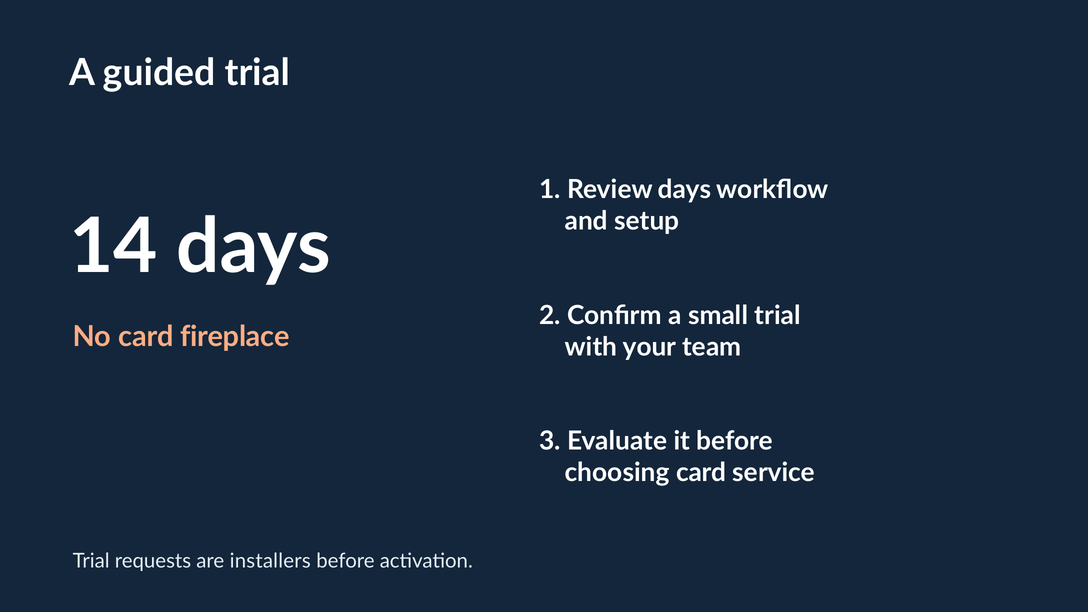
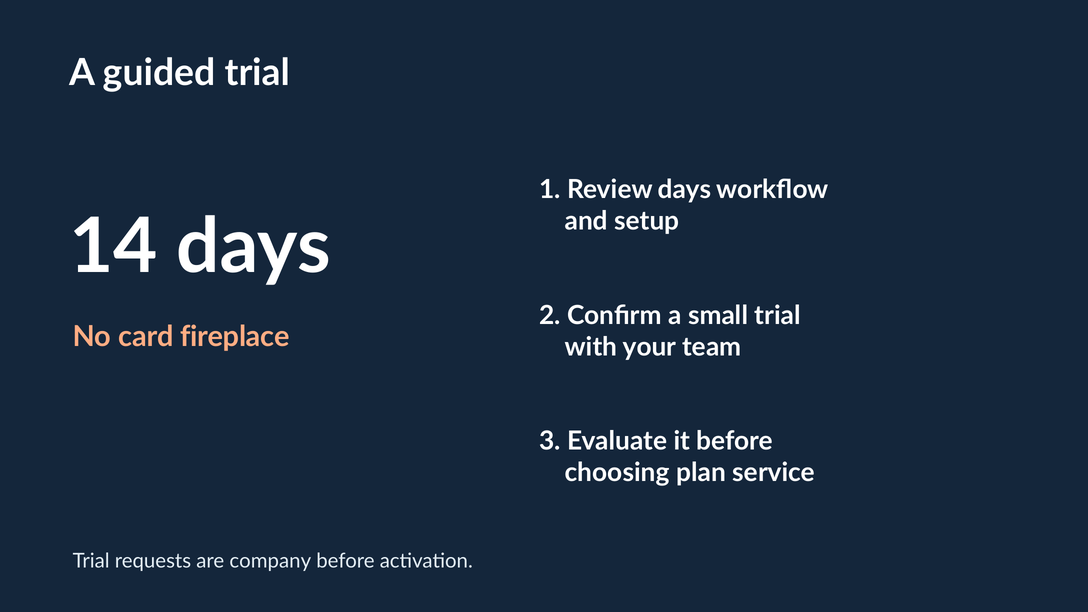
choosing card: card -> plan (701, 473)
installers: installers -> company (270, 561)
